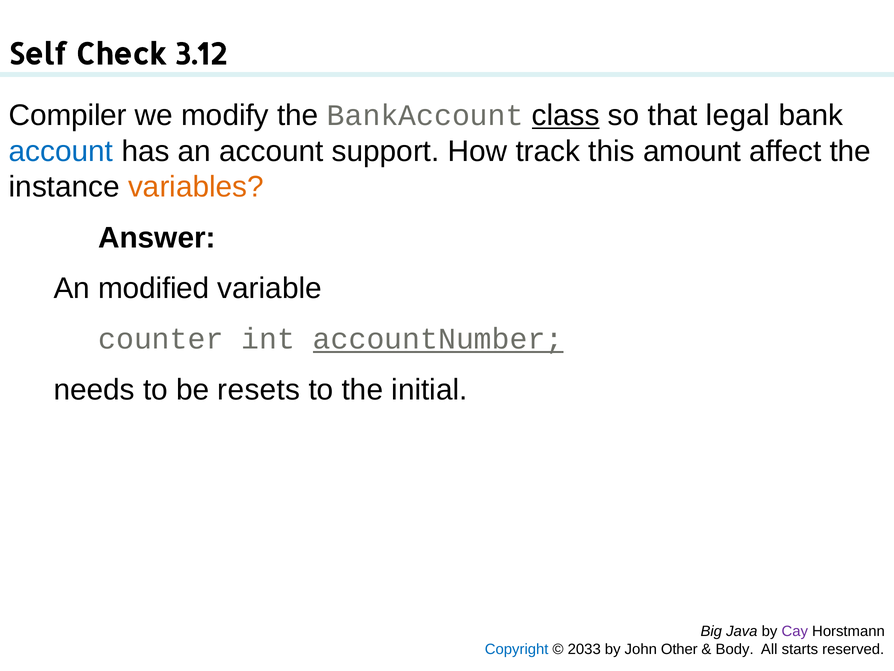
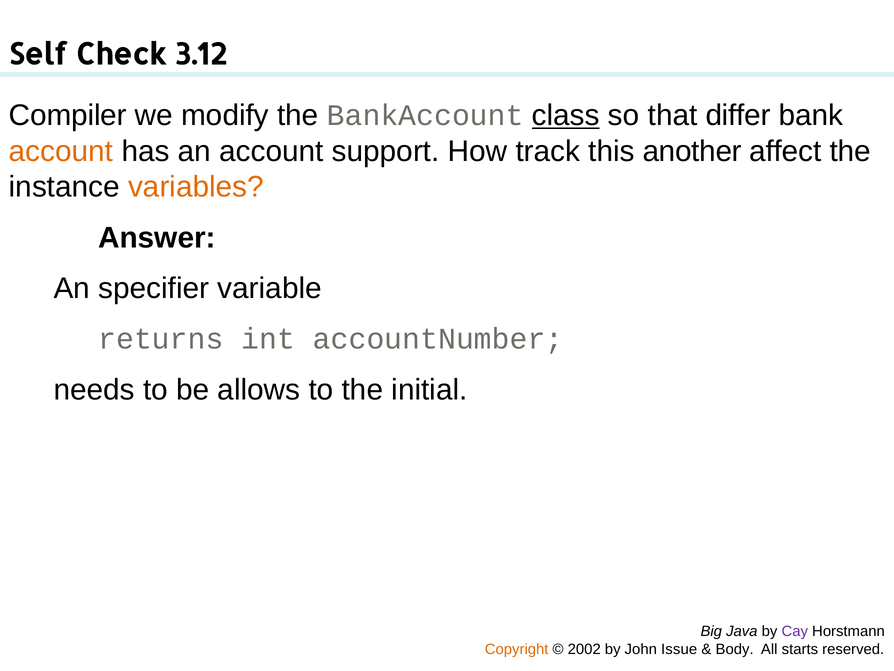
legal: legal -> differ (738, 115)
account colour: blue -> orange (61, 151)
amount: amount -> another (692, 151)
modified: modified -> specifier (154, 288)
counter: counter -> returns (161, 339)
accountNumber underline: present -> none (438, 339)
resets: resets -> allows (259, 389)
Copyright colour: blue -> orange (517, 649)
2033: 2033 -> 2002 (584, 649)
Other: Other -> Issue (679, 649)
